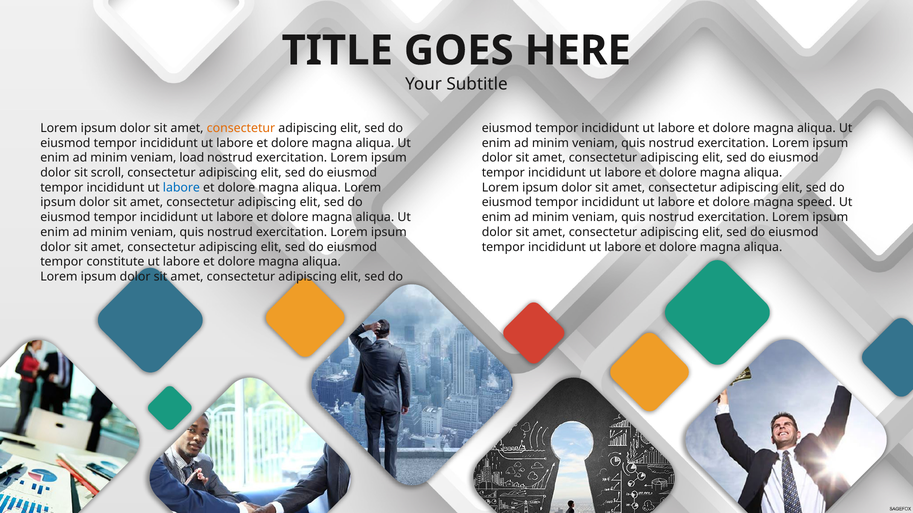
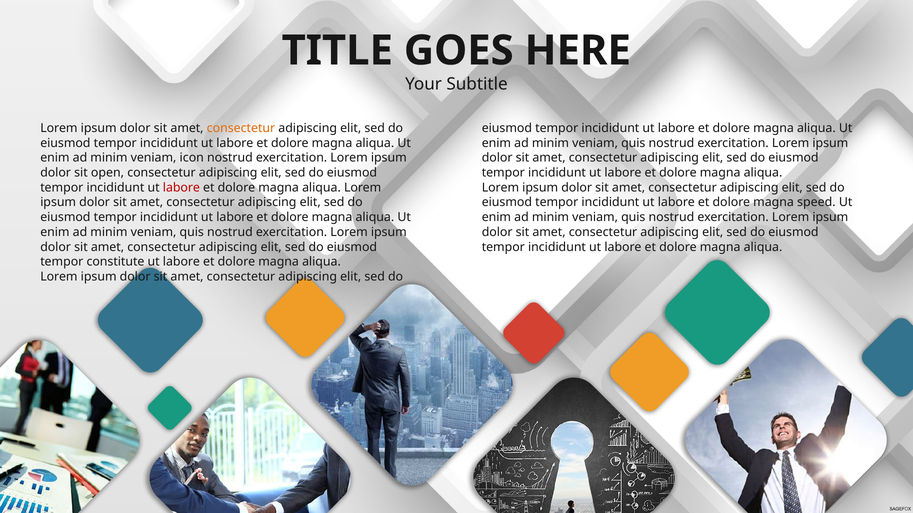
load: load -> icon (192, 158)
scroll: scroll -> open (108, 173)
labore colour: blue -> red (181, 188)
